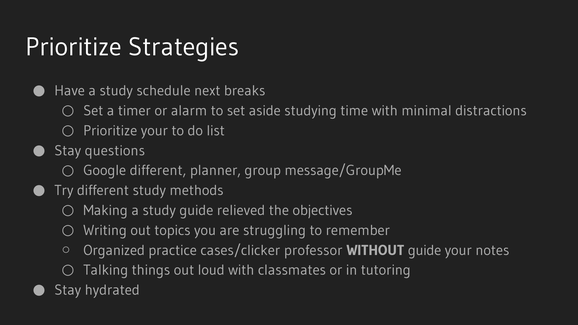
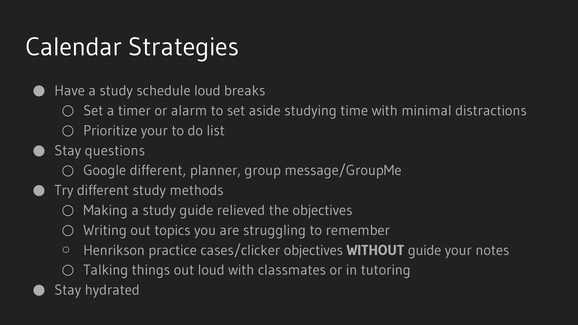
Prioritize: Prioritize -> Calendar (74, 47)
schedule next: next -> loud (207, 91)
Organized: Organized -> Henrikson (114, 250)
cases/clicker professor: professor -> objectives (313, 250)
